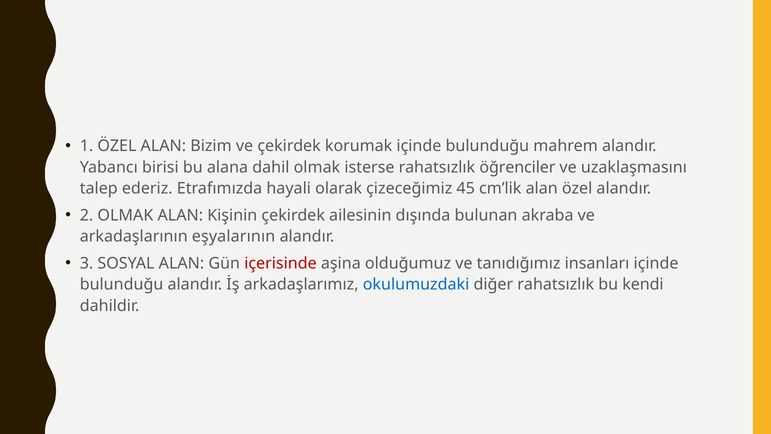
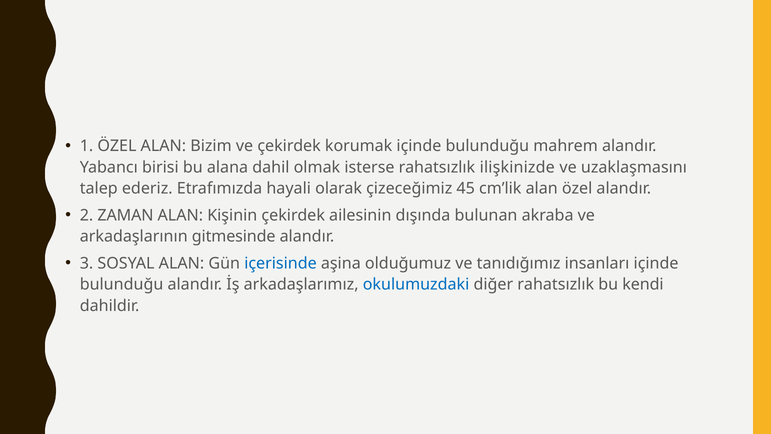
öğrenciler: öğrenciler -> ilişkinizde (517, 167)
2 OLMAK: OLMAK -> ZAMAN (125, 215)
eşyalarının: eşyalarının -> gitmesinde (234, 236)
içerisinde colour: red -> blue (280, 263)
